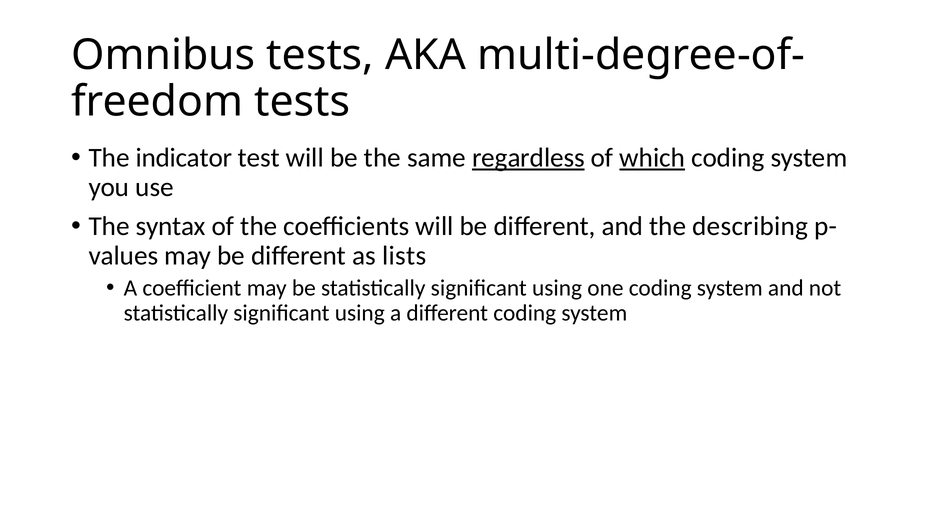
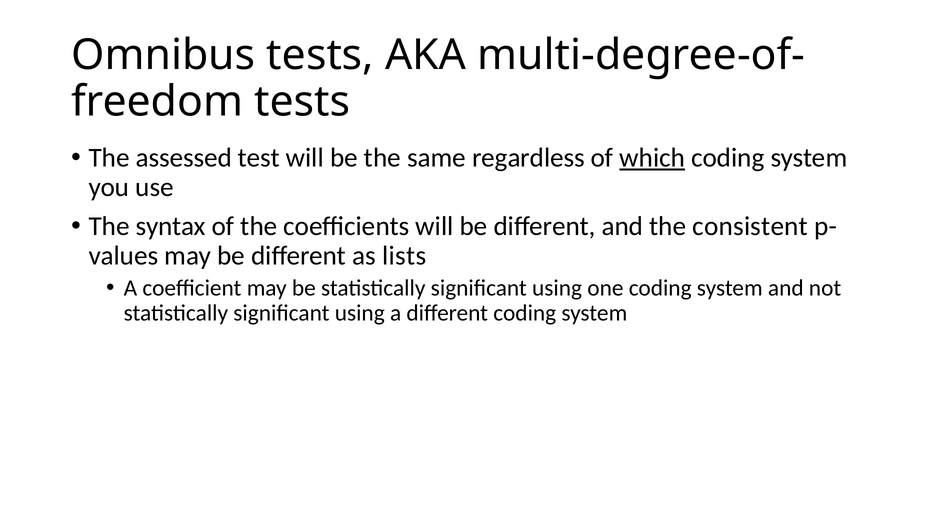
indicator: indicator -> assessed (184, 158)
regardless underline: present -> none (528, 158)
describing: describing -> consistent (750, 227)
